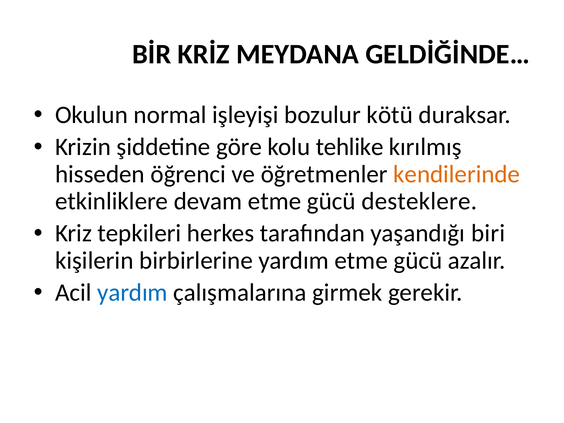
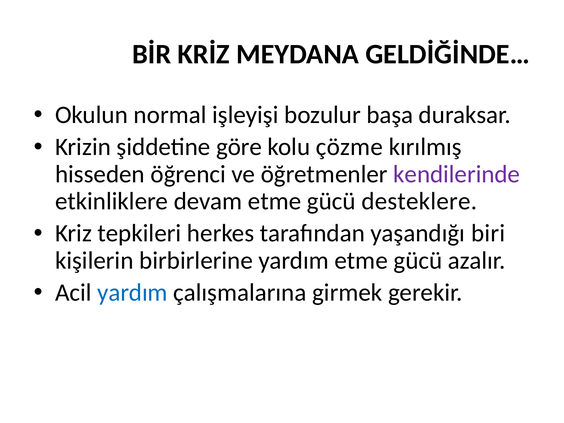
kötü: kötü -> başa (390, 115)
tehlike: tehlike -> çözme (349, 147)
kendilerinde colour: orange -> purple (457, 174)
